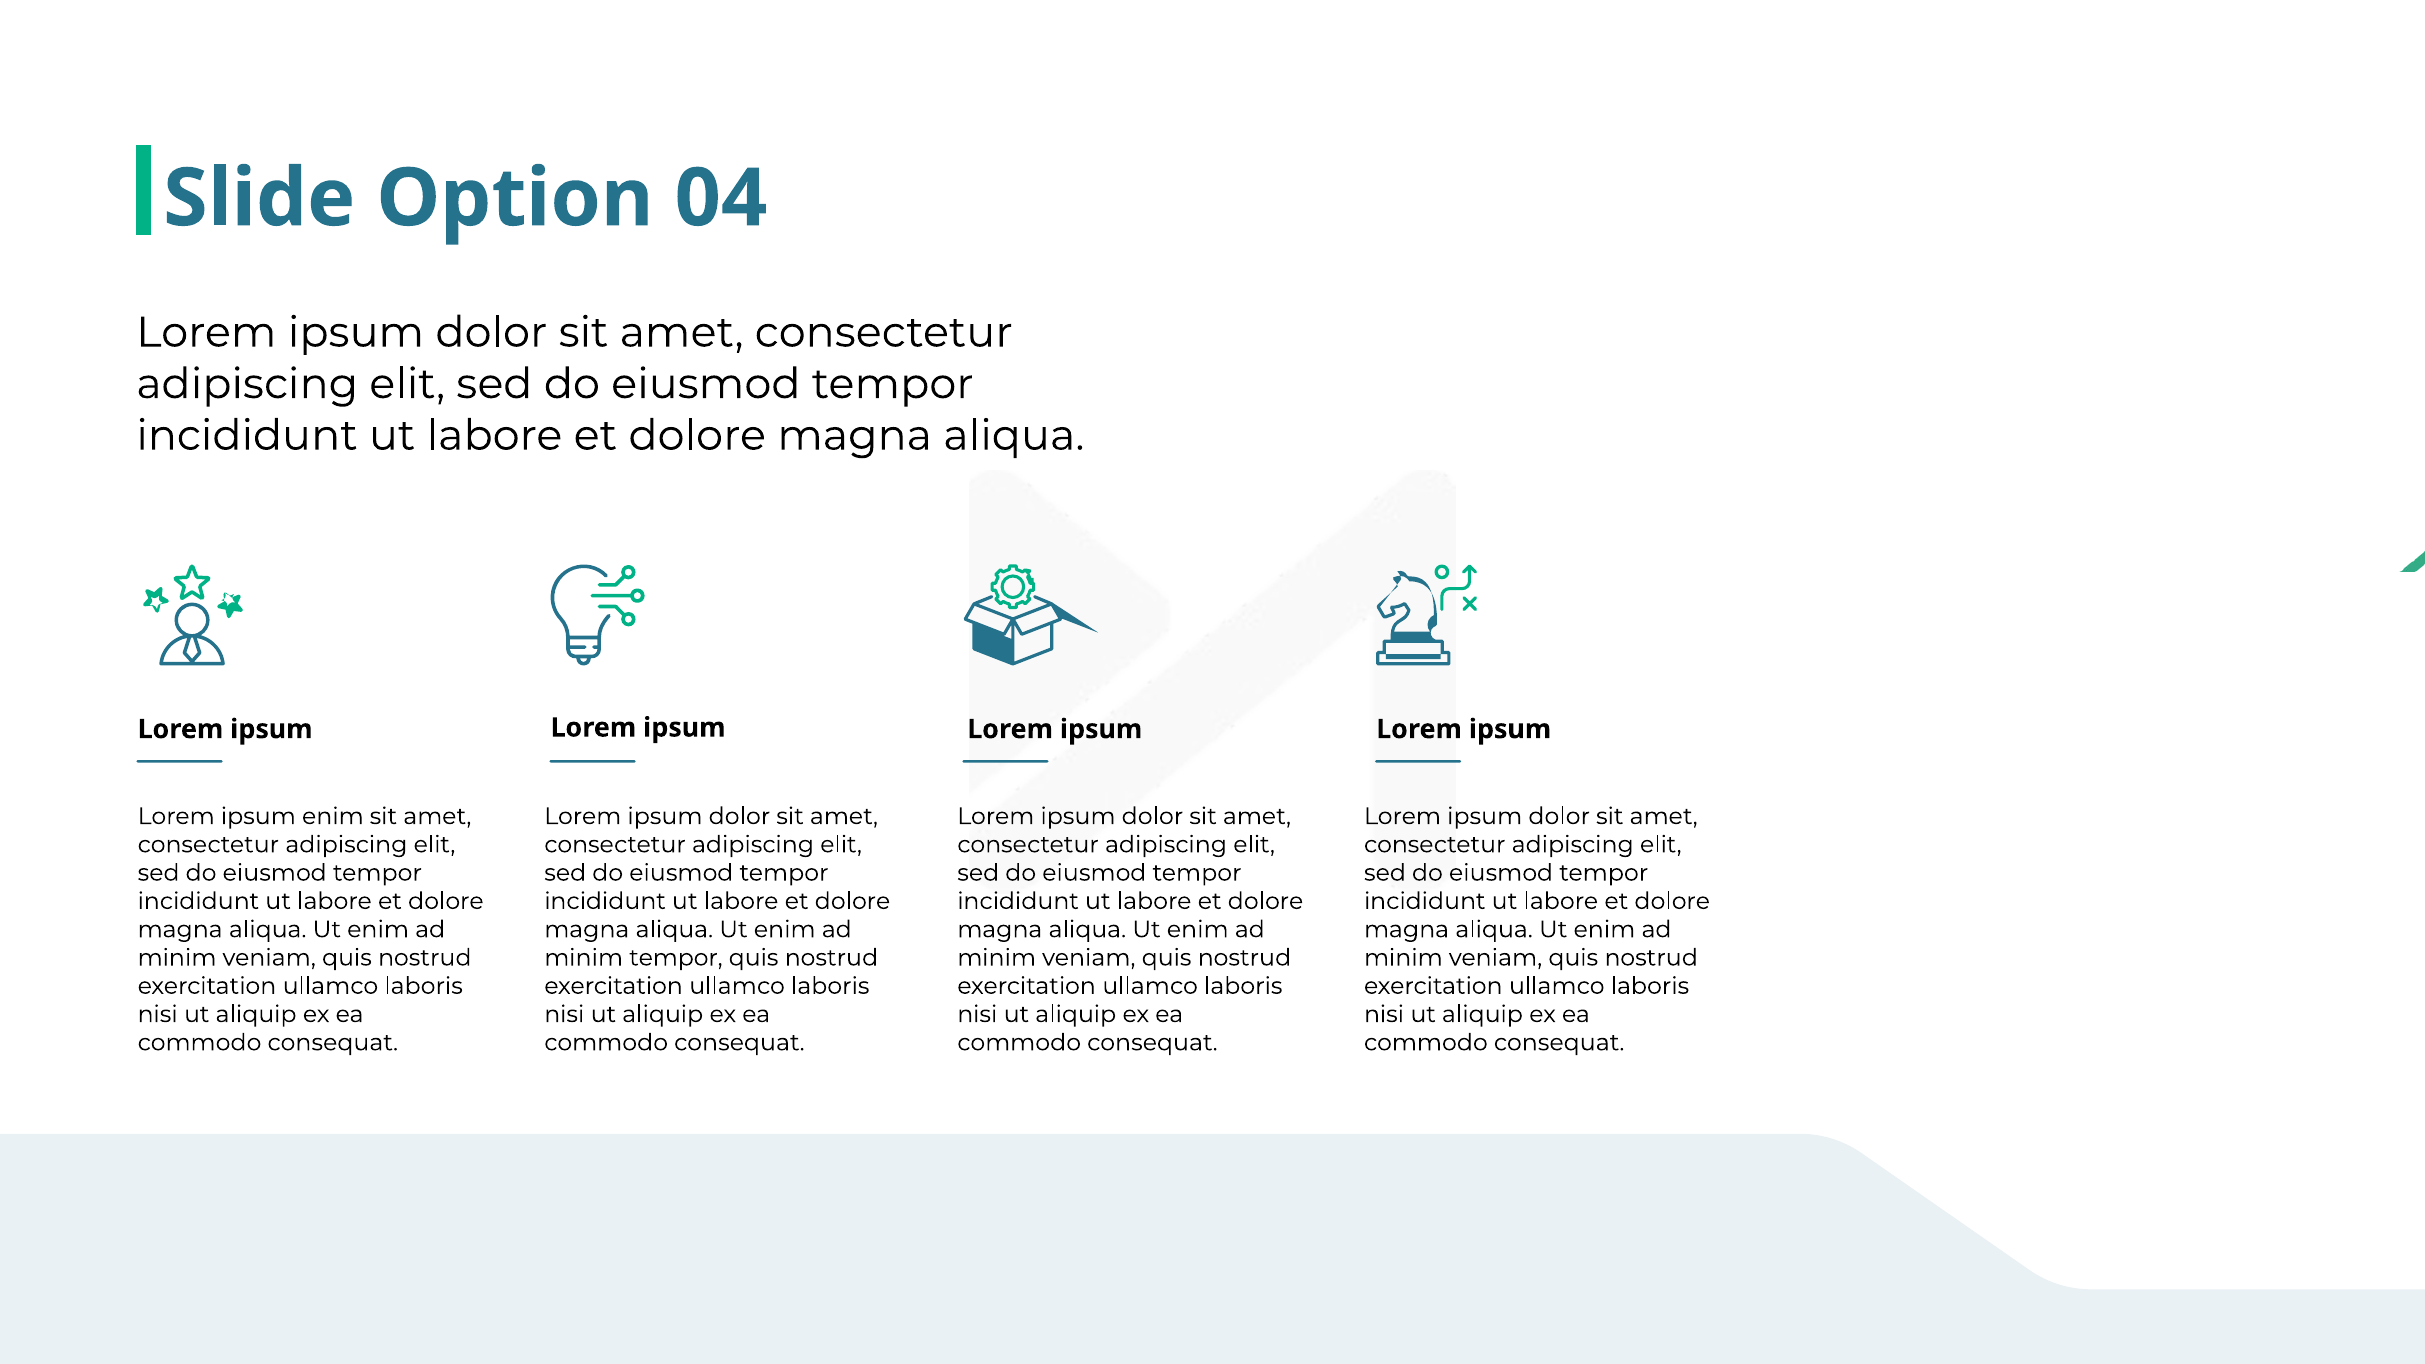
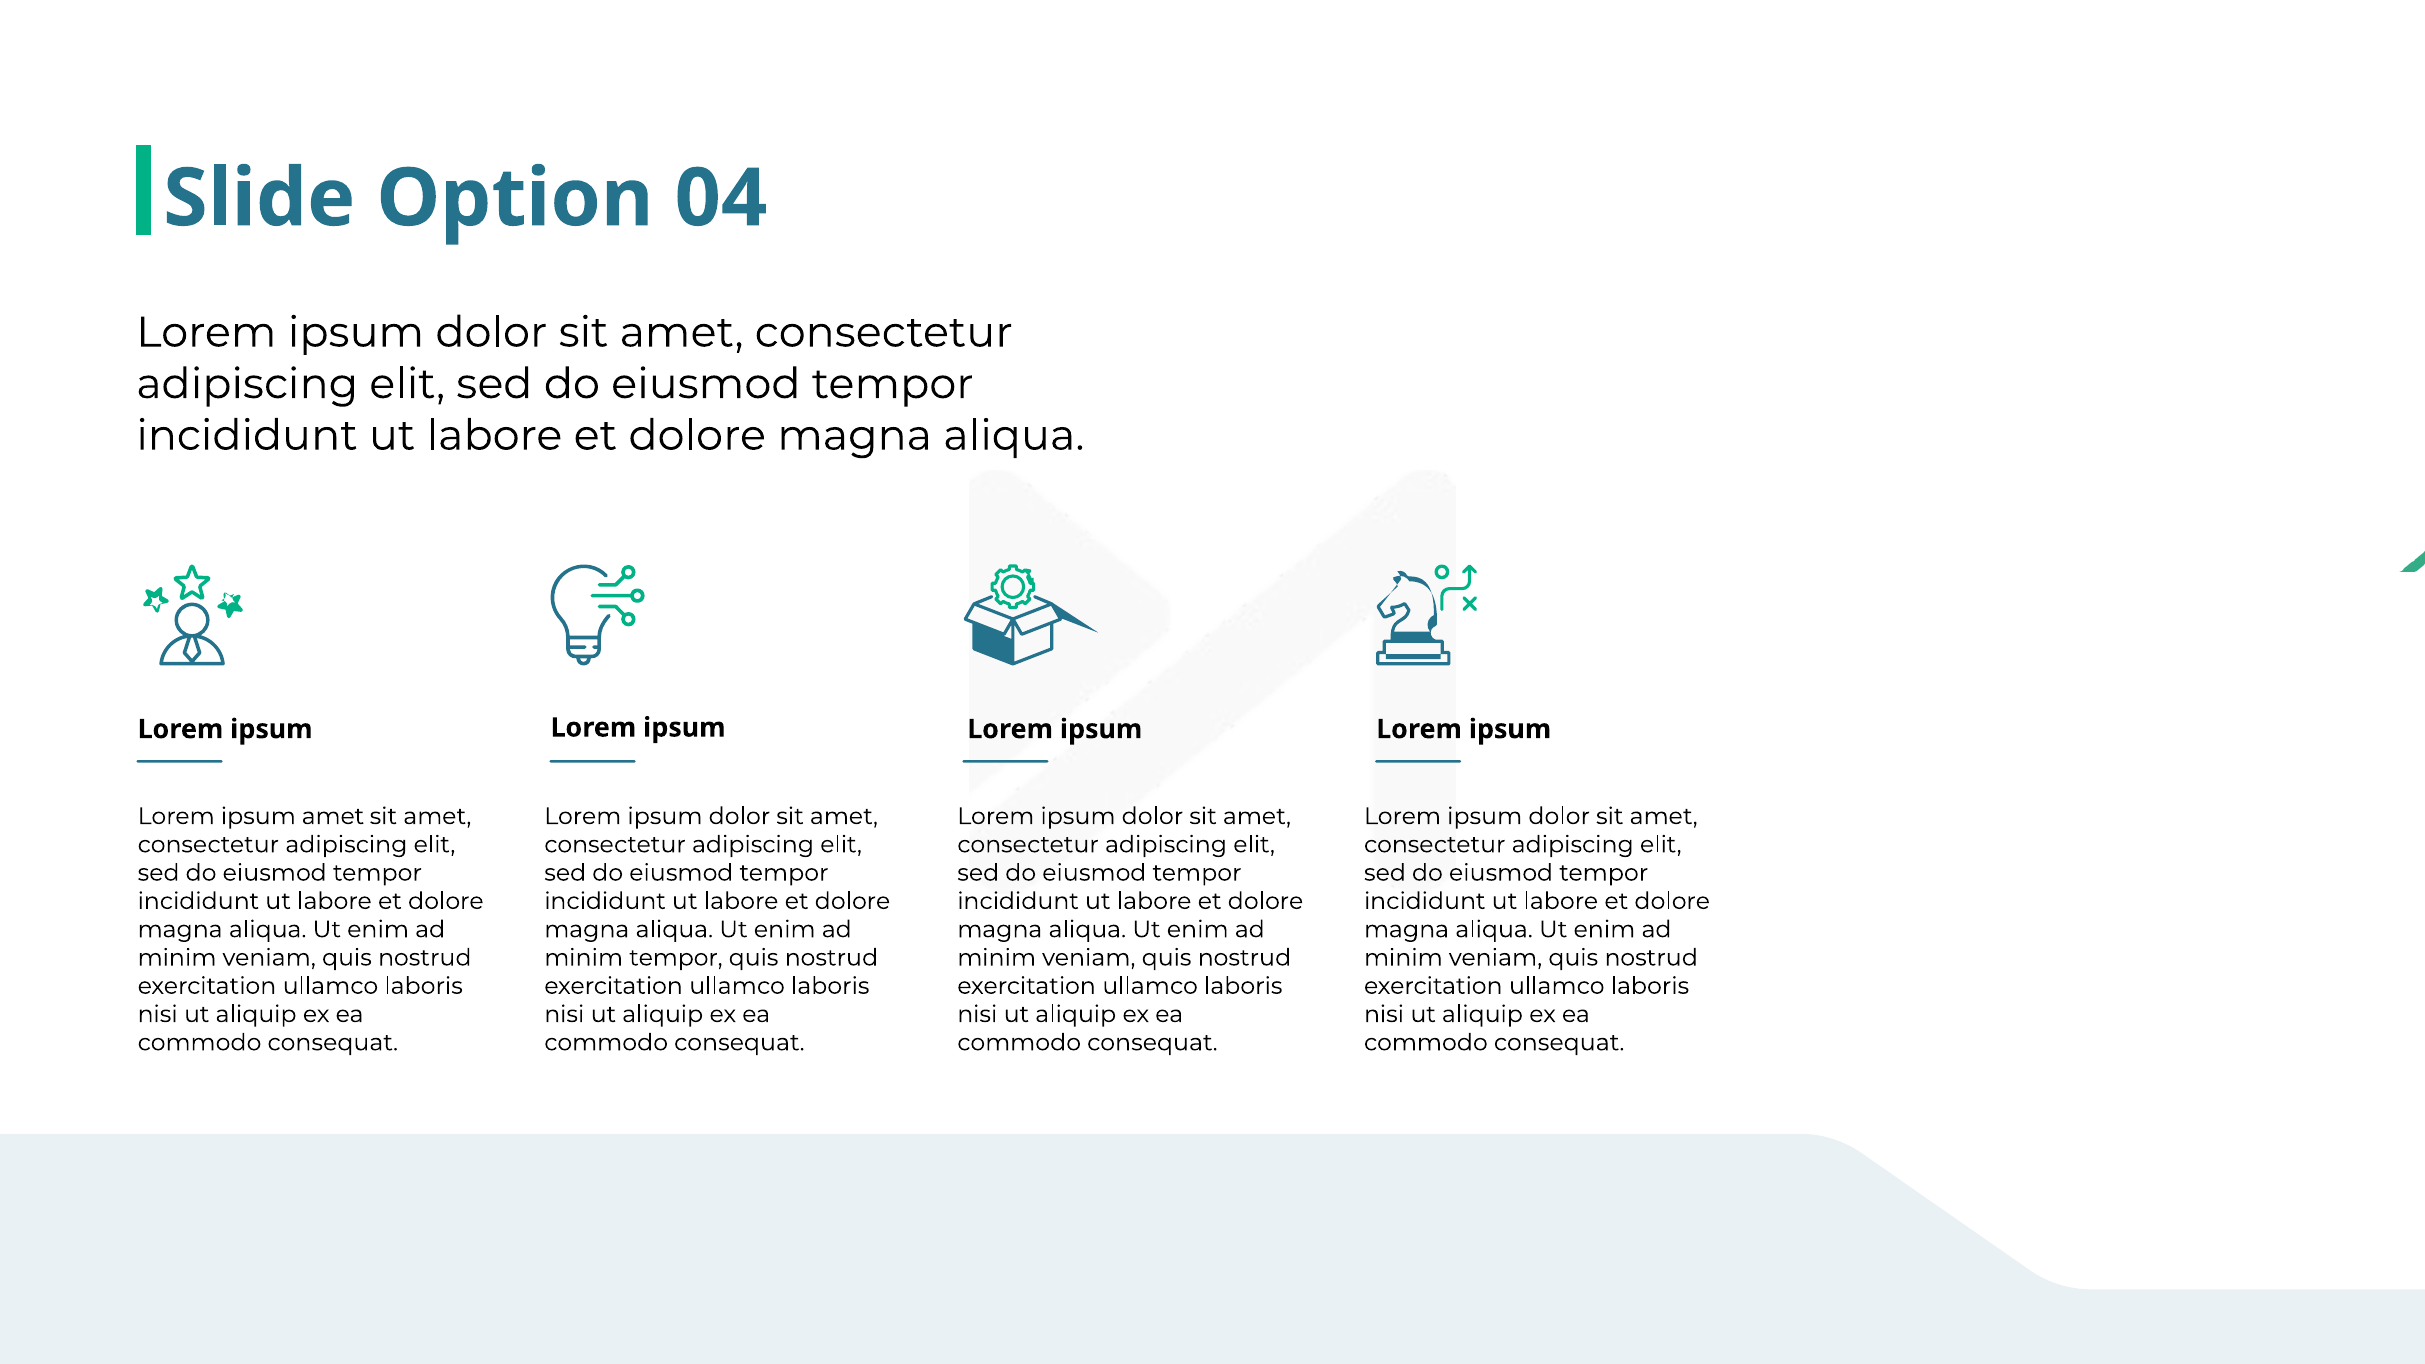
ipsum enim: enim -> amet (333, 816)
